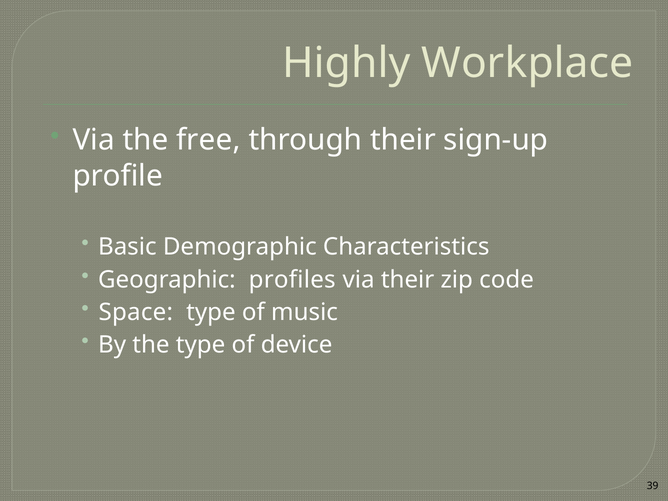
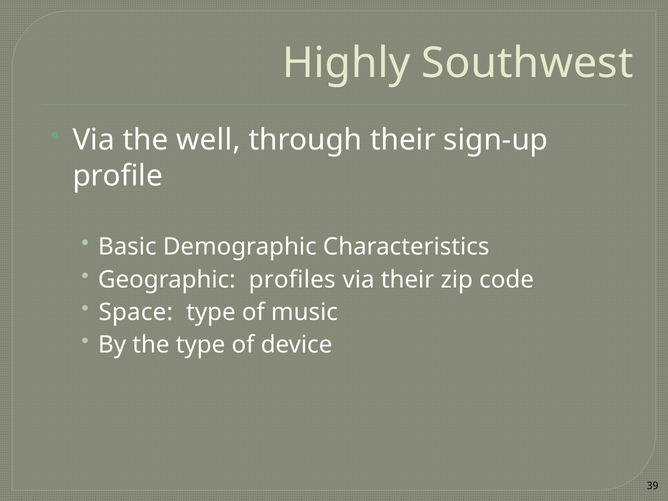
Workplace: Workplace -> Southwest (527, 63)
free: free -> well (208, 140)
